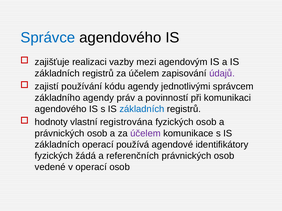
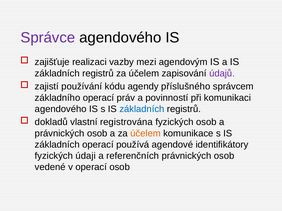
Správce colour: blue -> purple (48, 38)
jednotlivými: jednotlivými -> příslušného (186, 87)
základního agendy: agendy -> operací (98, 98)
hodnoty: hodnoty -> dokladů (51, 122)
účelem colour: purple -> orange (146, 134)
žádá: žádá -> údaji (86, 156)
